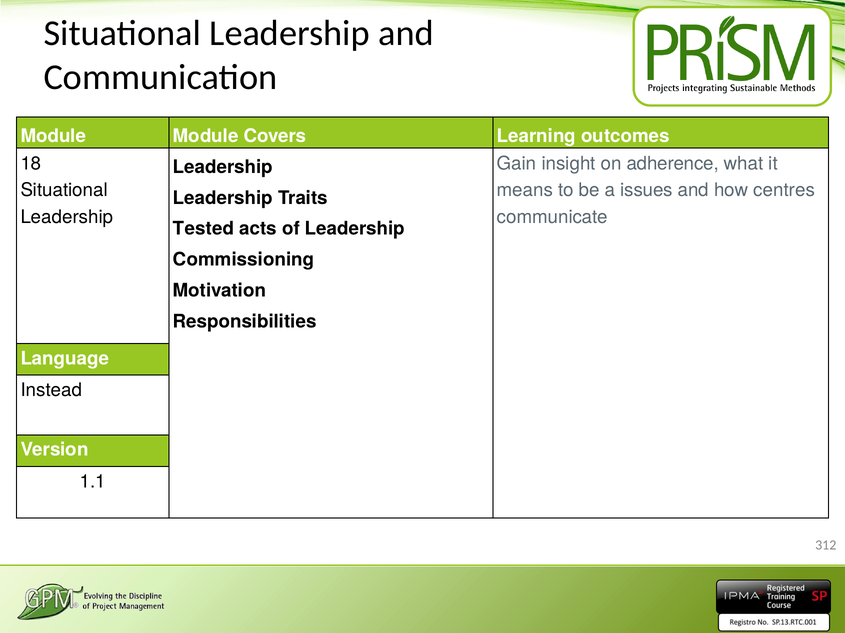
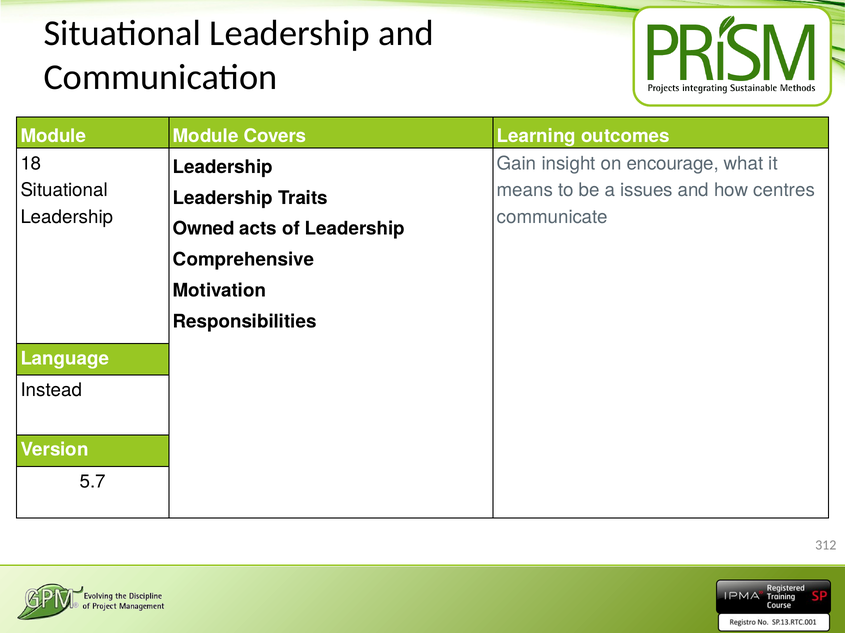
adherence: adherence -> encourage (673, 164)
Tested: Tested -> Owned (204, 229)
Commissioning: Commissioning -> Comprehensive (244, 260)
1.1: 1.1 -> 5.7 (93, 482)
